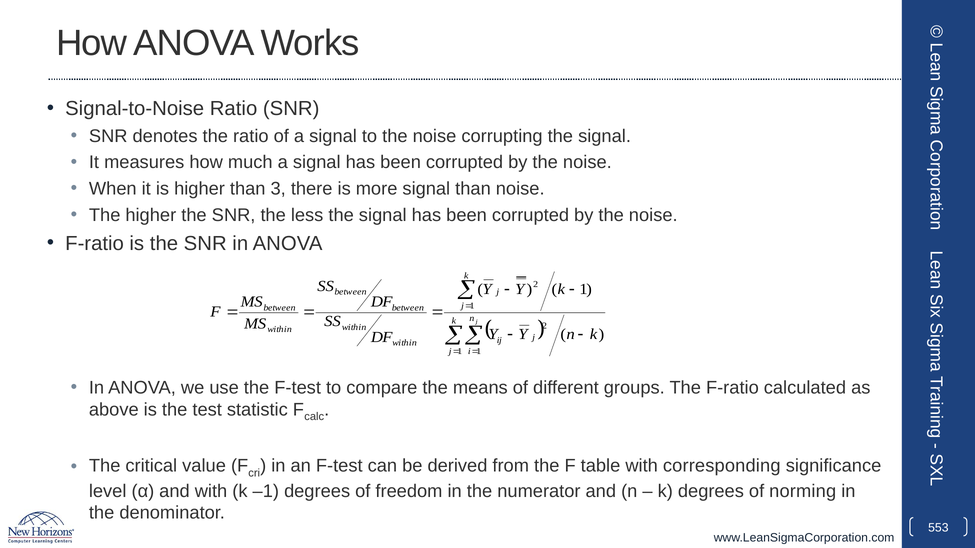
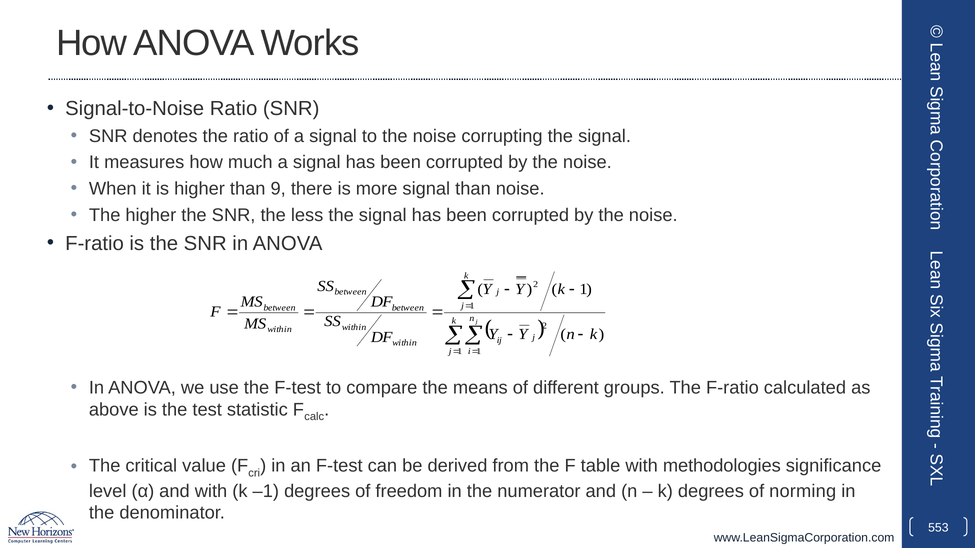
3: 3 -> 9 (278, 189)
corresponding: corresponding -> methodologies (722, 466)
